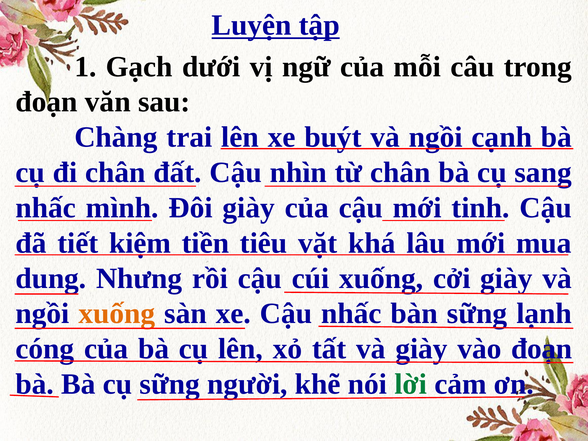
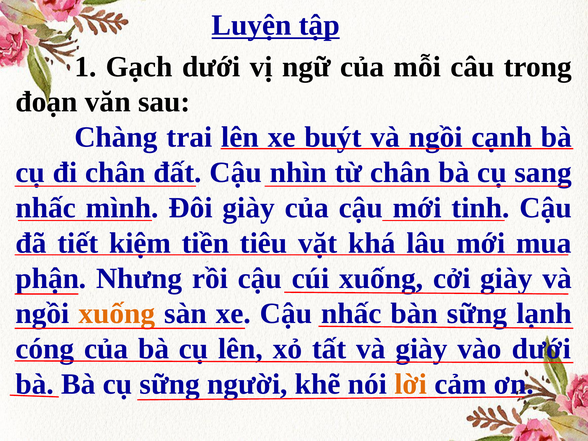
dung: dung -> phận (51, 278)
vào đoạn: đoạn -> dưới (541, 349)
lời colour: green -> orange (411, 384)
